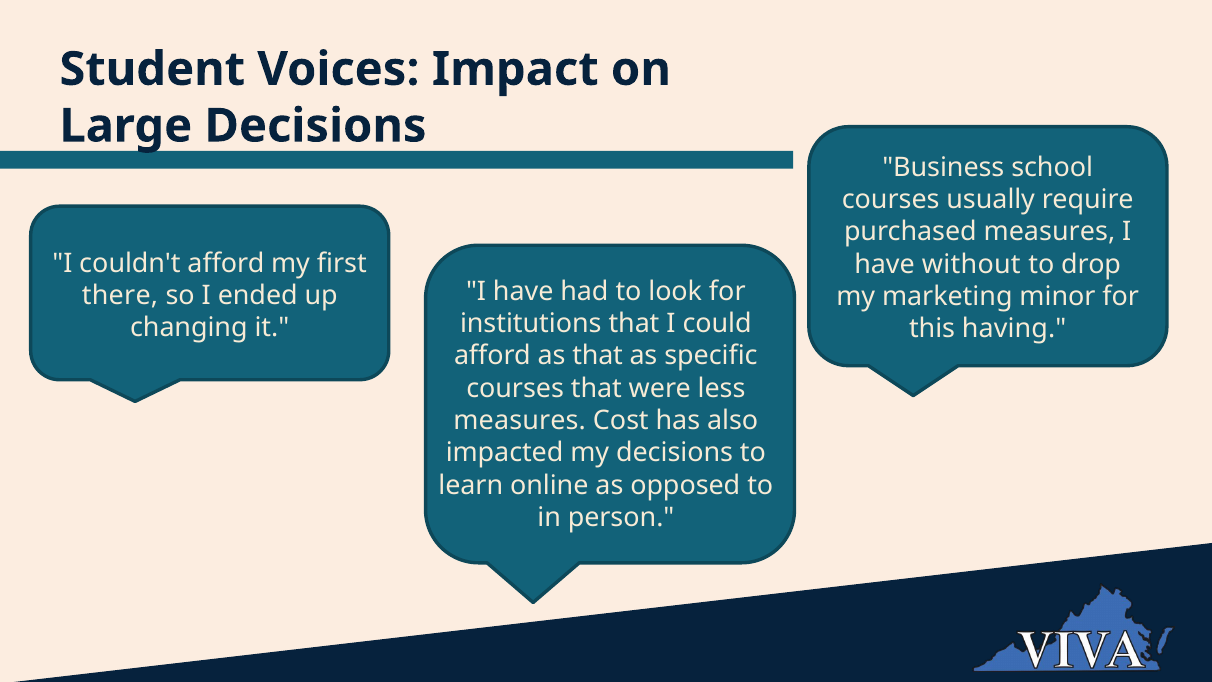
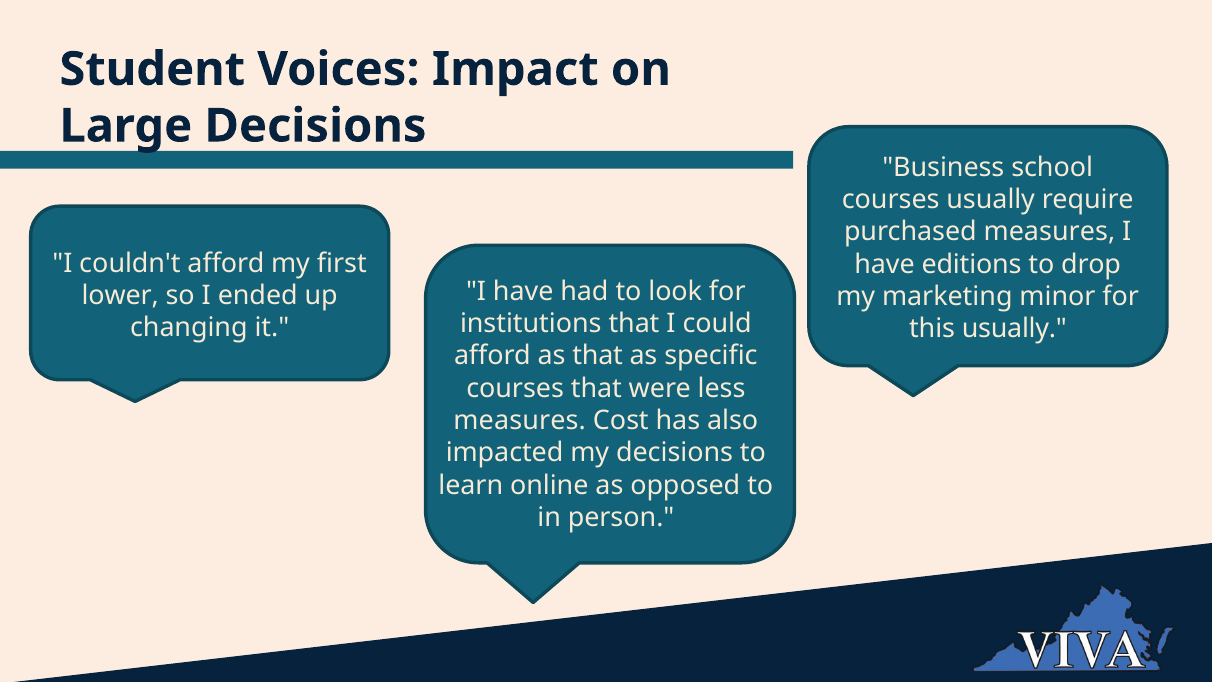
without: without -> editions (972, 264)
there: there -> lower (120, 296)
this having: having -> usually (1014, 329)
